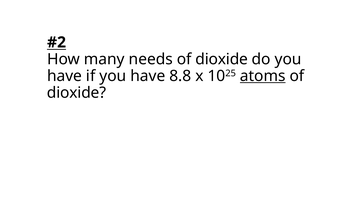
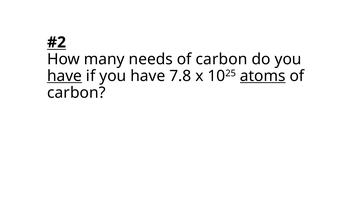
dioxide: dioxide -> carbon (222, 59)
have underline: none -> present (65, 76)
8.8: 8.8 -> 7.8 (180, 76)
dioxide: dioxide -> carbon (76, 93)
